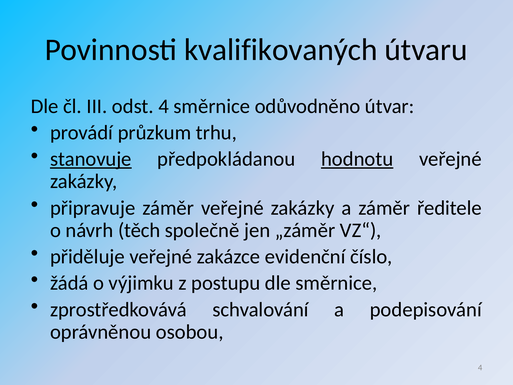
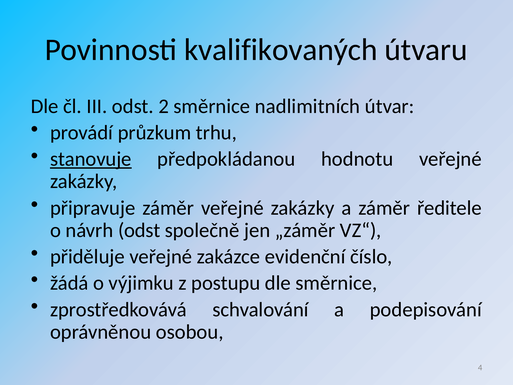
odst 4: 4 -> 2 (164, 106)
odůvodněno: odůvodněno -> nadlimitních (308, 106)
hodnotu underline: present -> none (357, 159)
návrh těch: těch -> odst (139, 230)
